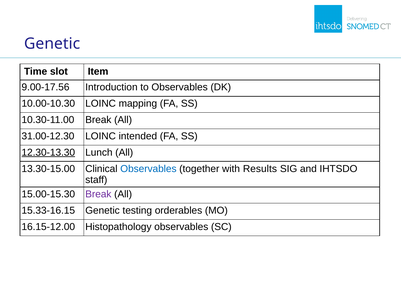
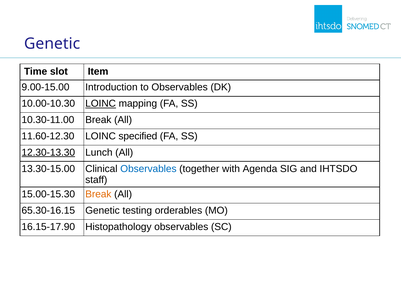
9.00-17.56: 9.00-17.56 -> 9.00-15.00 (46, 87)
LOINC underline: none -> present (101, 104)
31.00-12.30: 31.00-12.30 -> 11.60-12.30 (48, 136)
intended: intended -> specified (138, 136)
Results: Results -> Agenda (260, 169)
Break colour: purple -> orange (98, 194)
15.33-16.15: 15.33-16.15 -> 65.30-16.15 (48, 210)
16.15-12.00: 16.15-12.00 -> 16.15-17.90 (48, 227)
